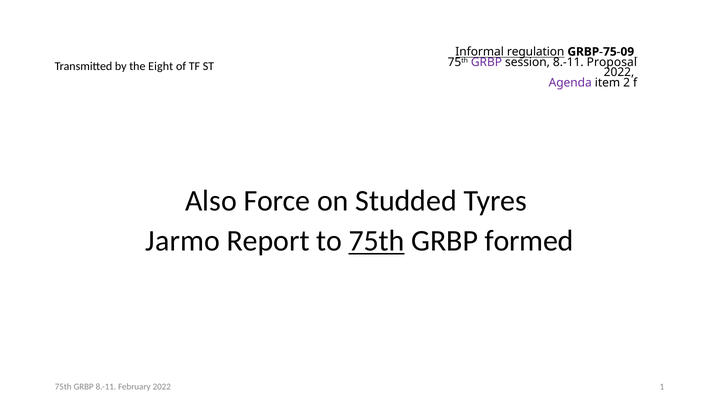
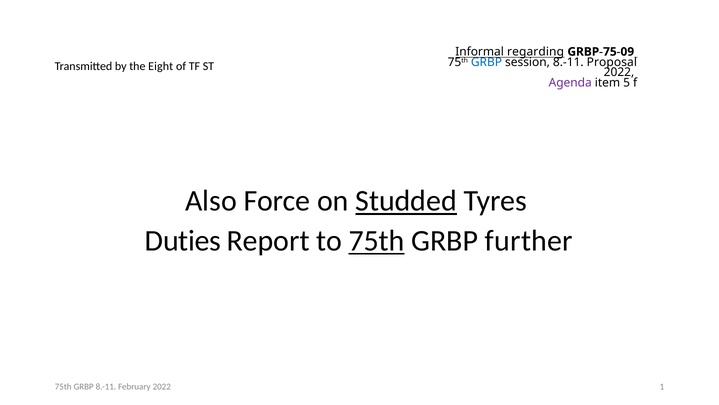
regulation: regulation -> regarding (536, 52)
GRBP colour: purple -> blue (486, 62)
2: 2 -> 5 (627, 83)
Studded underline: none -> present (406, 201)
Jarmo: Jarmo -> Duties (183, 241)
formed: formed -> further (529, 241)
